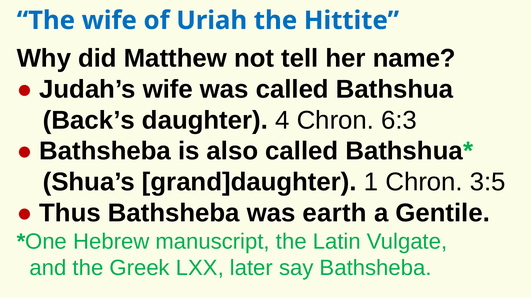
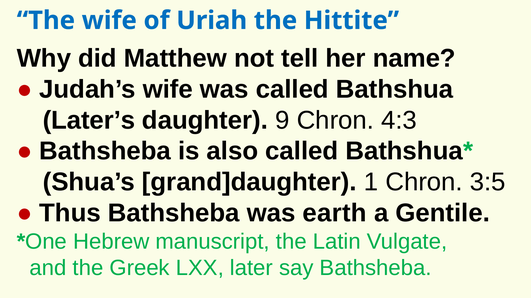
Back’s: Back’s -> Later’s (89, 120)
4: 4 -> 9 (282, 120)
6:3: 6:3 -> 4:3 (399, 120)
